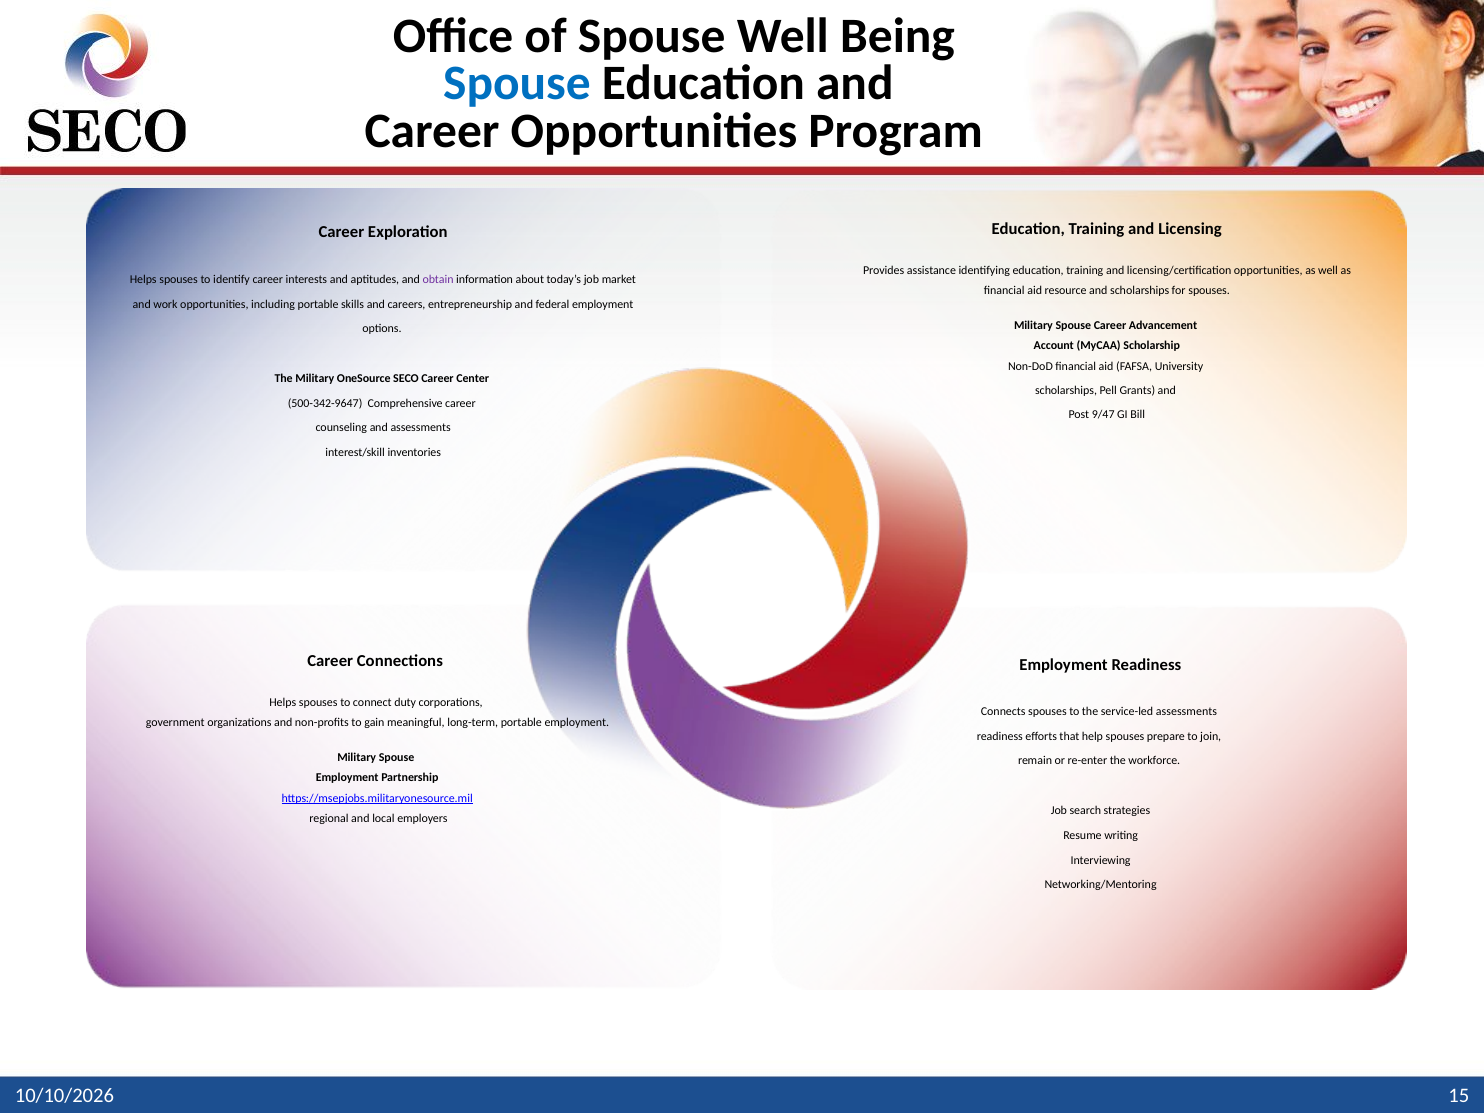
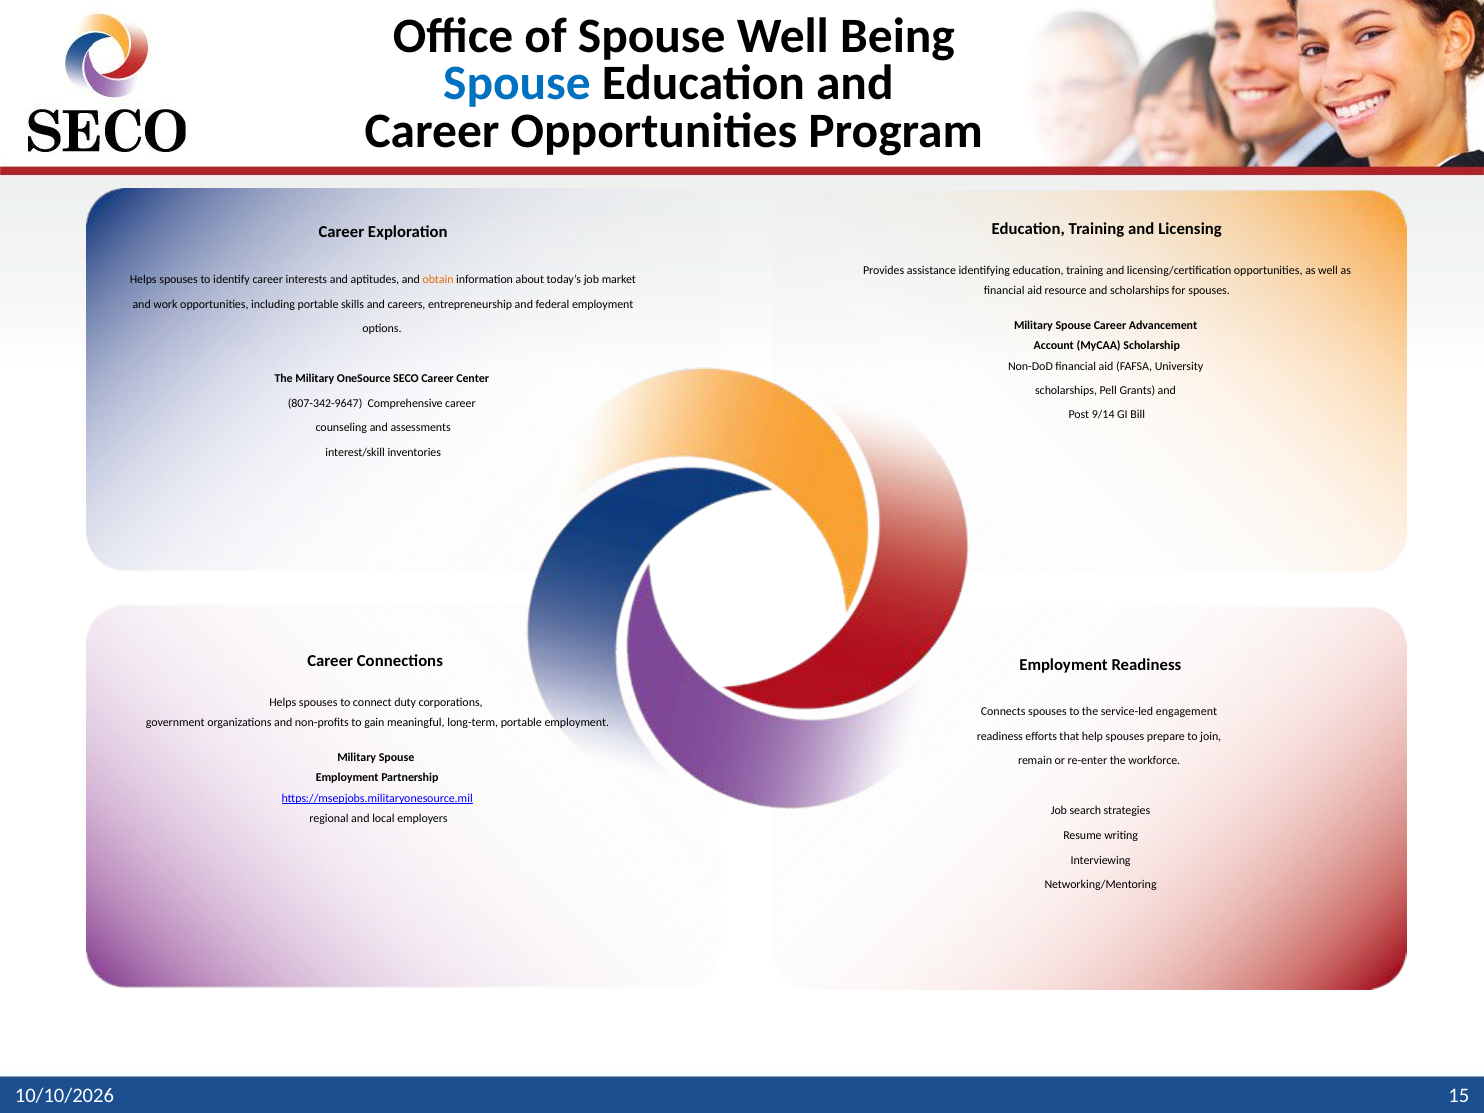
obtain colour: purple -> orange (438, 279)
500-342-9647: 500-342-9647 -> 807-342-9647 (325, 403)
9/47: 9/47 -> 9/14 (1103, 415)
service-led assessments: assessments -> engagement (1186, 711)
